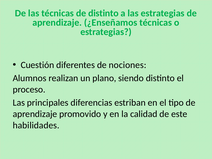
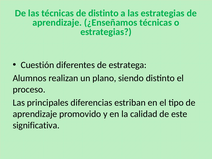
nociones: nociones -> estratega (128, 65)
habilidades: habilidades -> significativa (36, 125)
